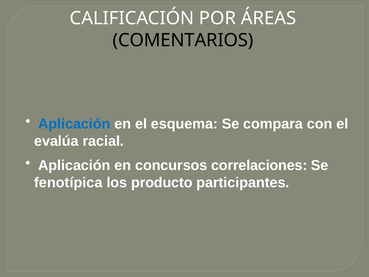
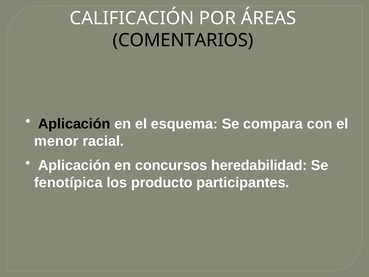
Aplicación colour: blue -> black (74, 124)
evalúa: evalúa -> menor (56, 141)
correlaciones: correlaciones -> heredabilidad (259, 165)
